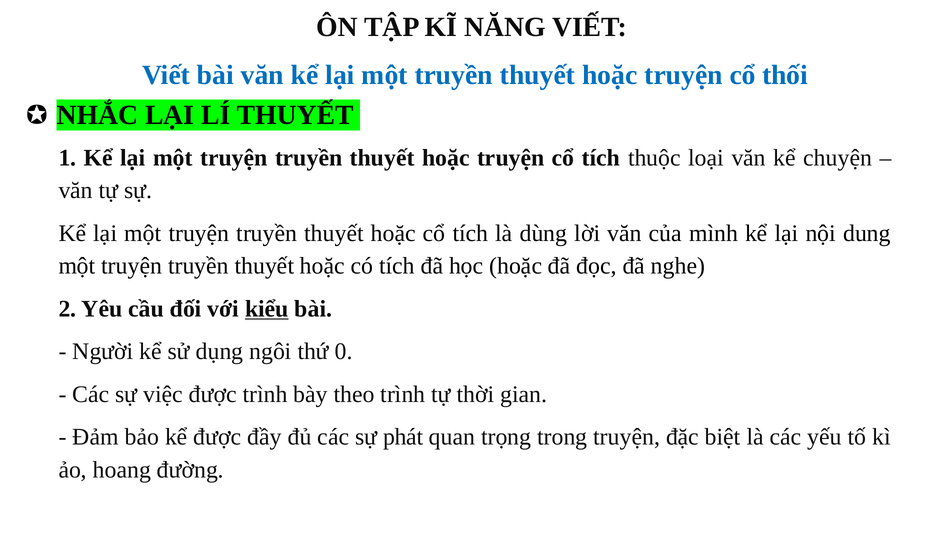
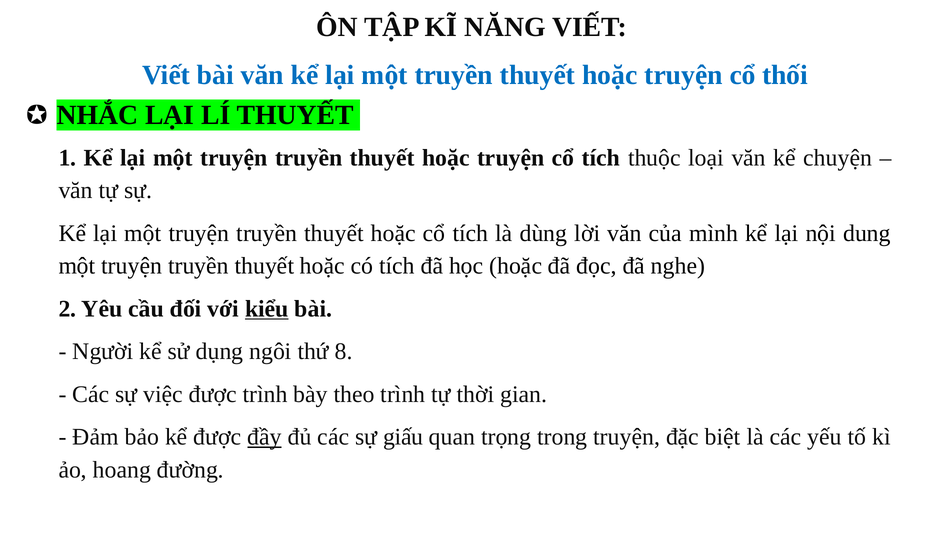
0: 0 -> 8 (344, 351)
đầy underline: none -> present (265, 437)
phát: phát -> giấu (403, 437)
